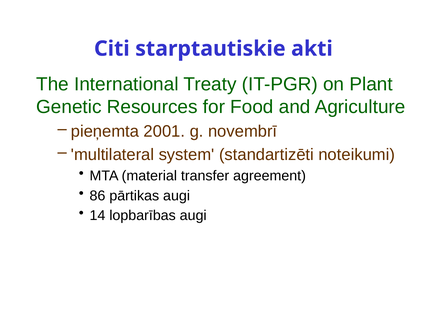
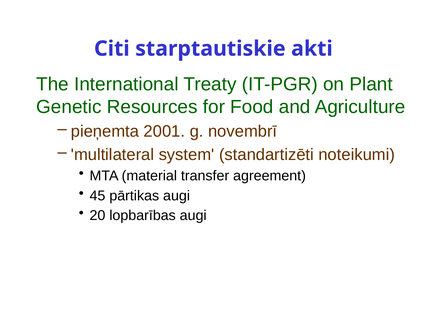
86: 86 -> 45 (97, 196)
14: 14 -> 20 (97, 216)
